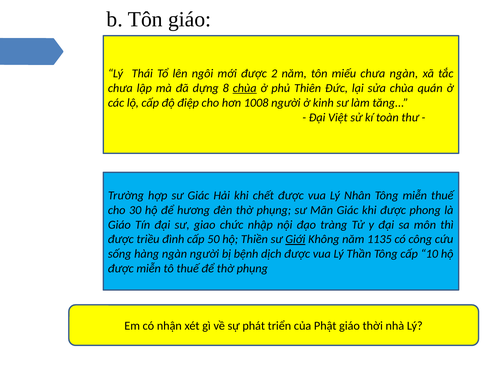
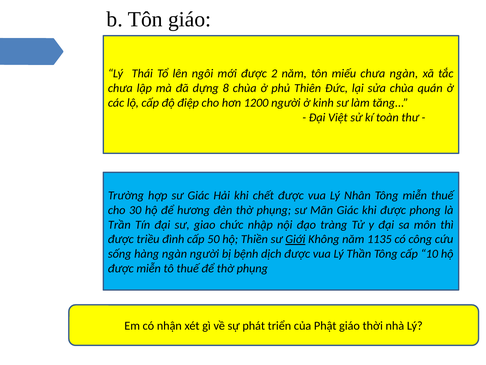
chùa underline: present -> none (245, 88)
1008: 1008 -> 1200 (256, 103)
Giáo: Giáo -> Trần (119, 224)
